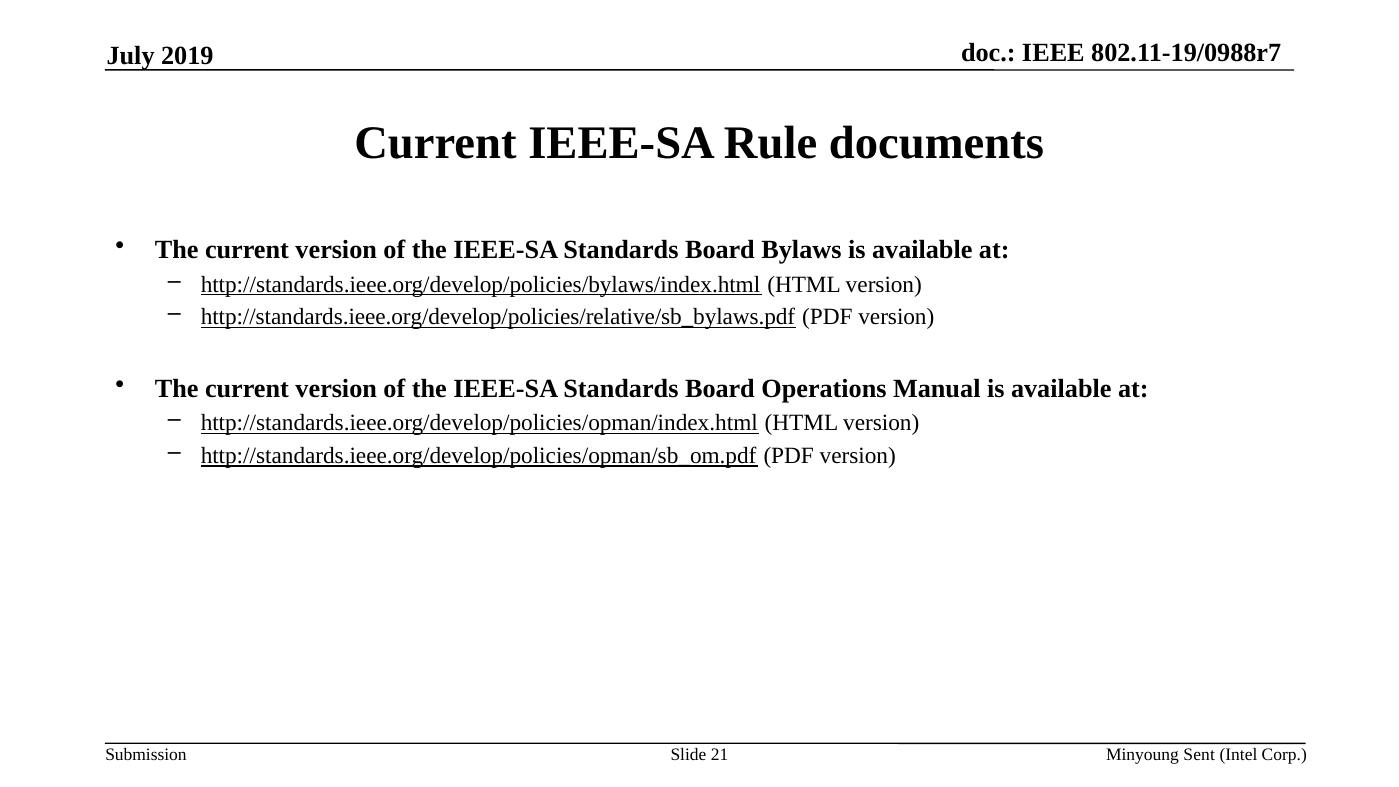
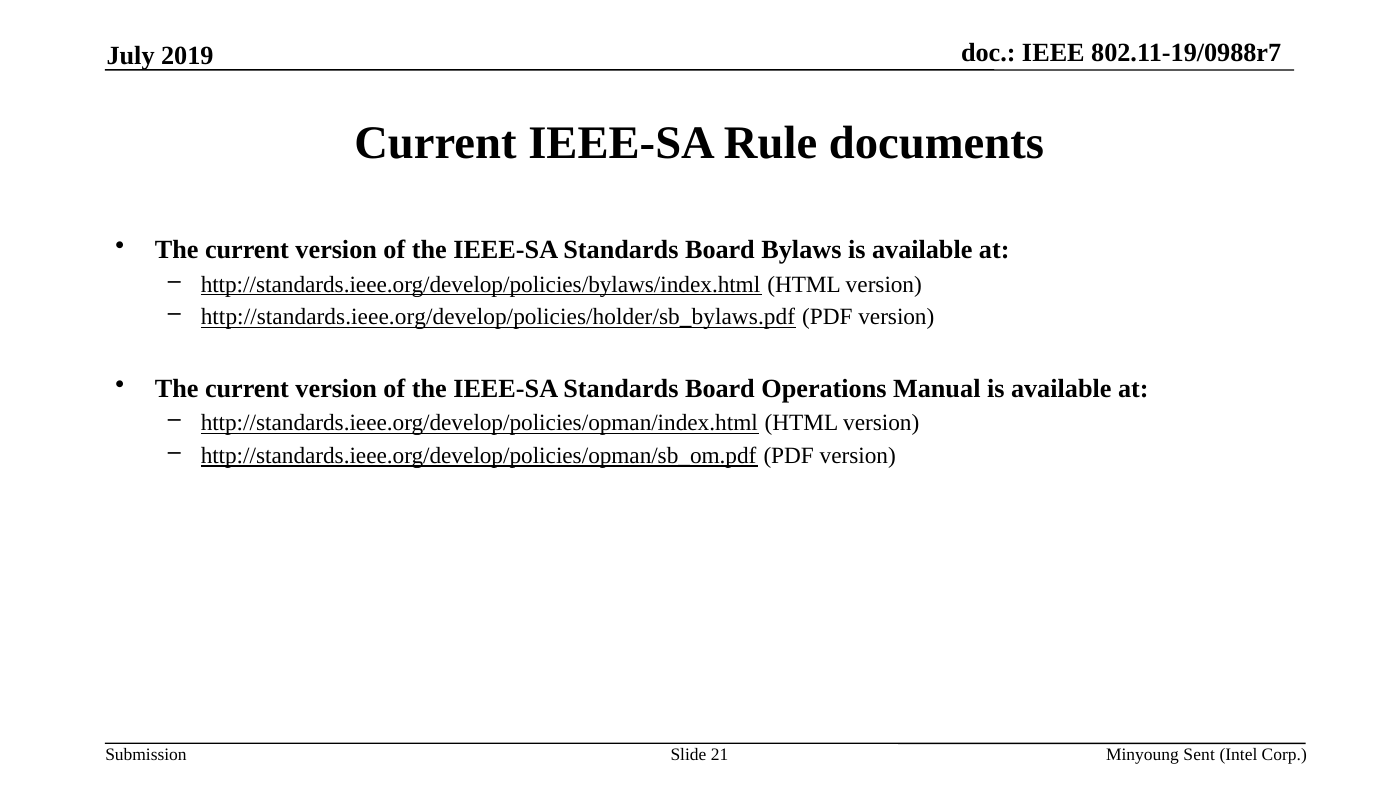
http://standards.ieee.org/develop/policies/relative/sb_bylaws.pdf: http://standards.ieee.org/develop/policies/relative/sb_bylaws.pdf -> http://standards.ieee.org/develop/policies/holder/sb_bylaws.pdf (498, 317)
